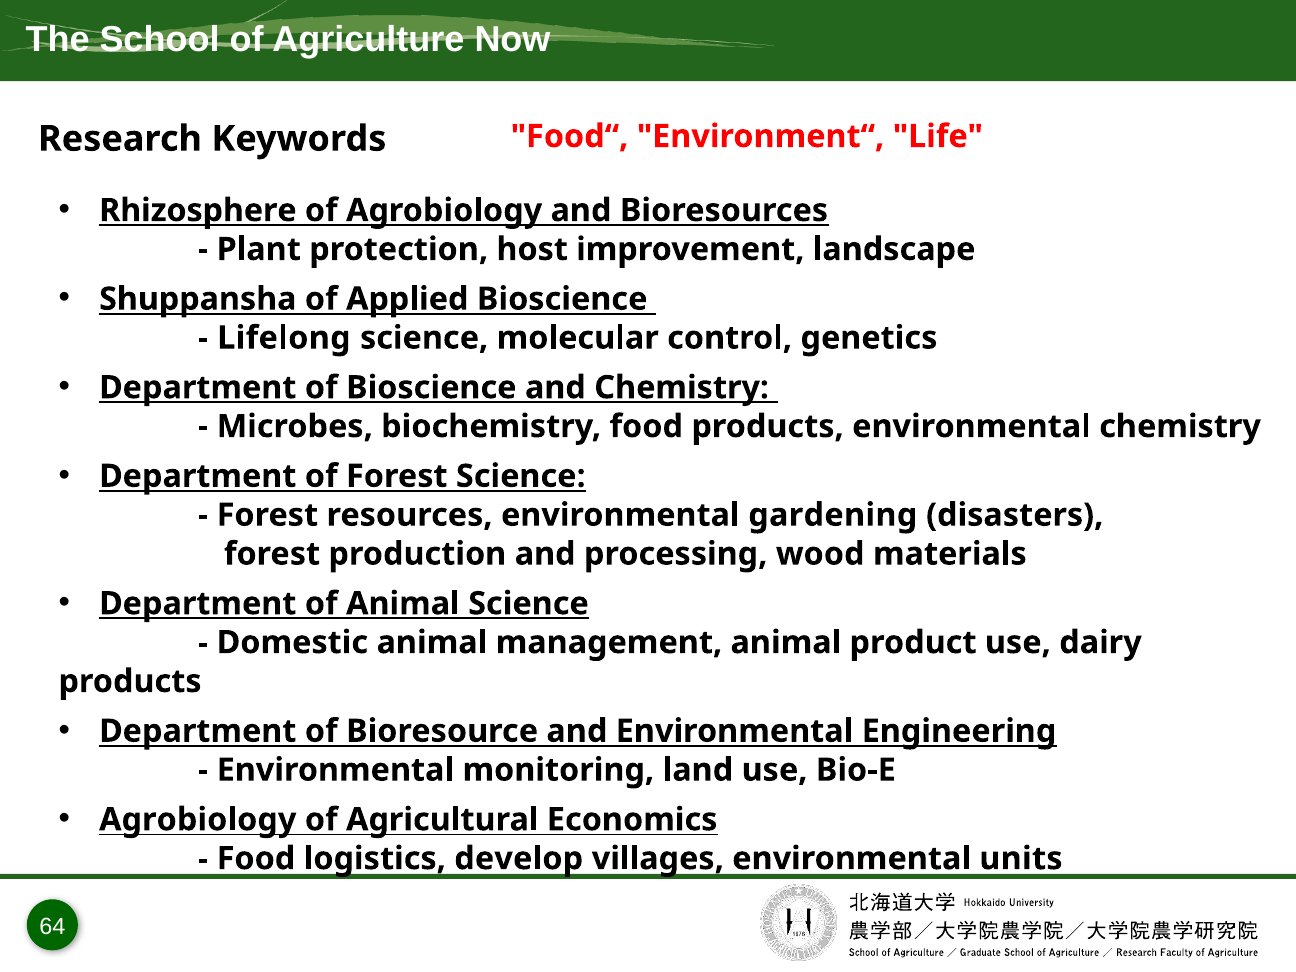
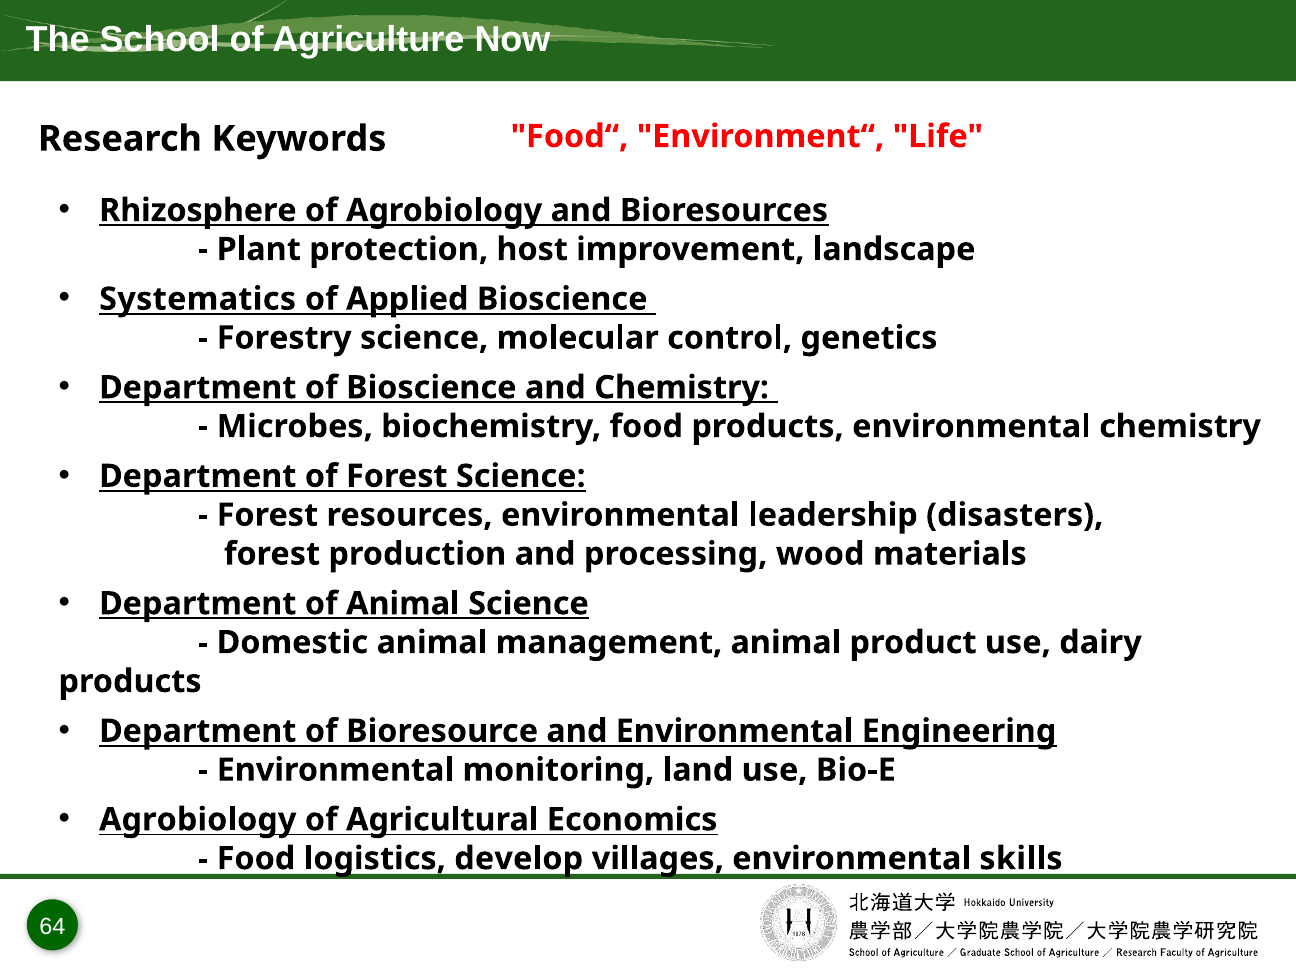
Shuppansha: Shuppansha -> Systematics (198, 299)
Lifelong: Lifelong -> Forestry (284, 338)
gardening: gardening -> leadership (833, 515)
units: units -> skills (1021, 859)
